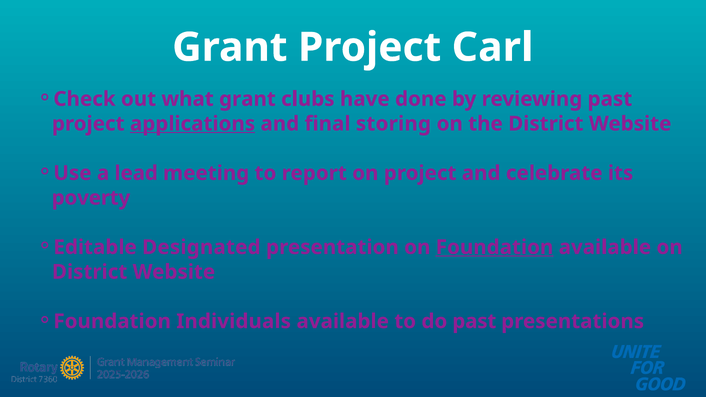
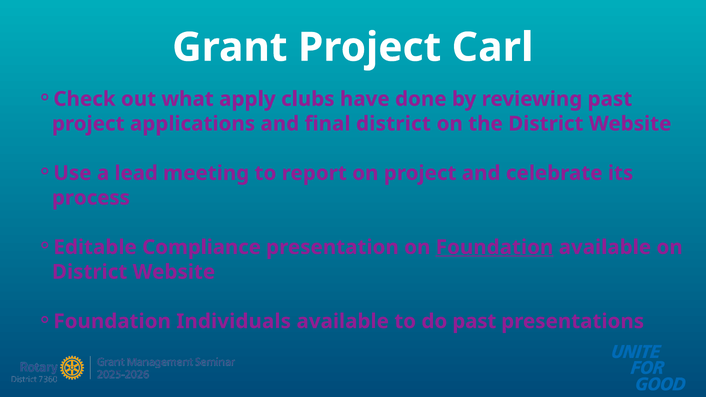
what grant: grant -> apply (247, 99)
applications underline: present -> none (193, 124)
final storing: storing -> district (393, 124)
poverty: poverty -> process (91, 198)
Designated: Designated -> Compliance (202, 247)
